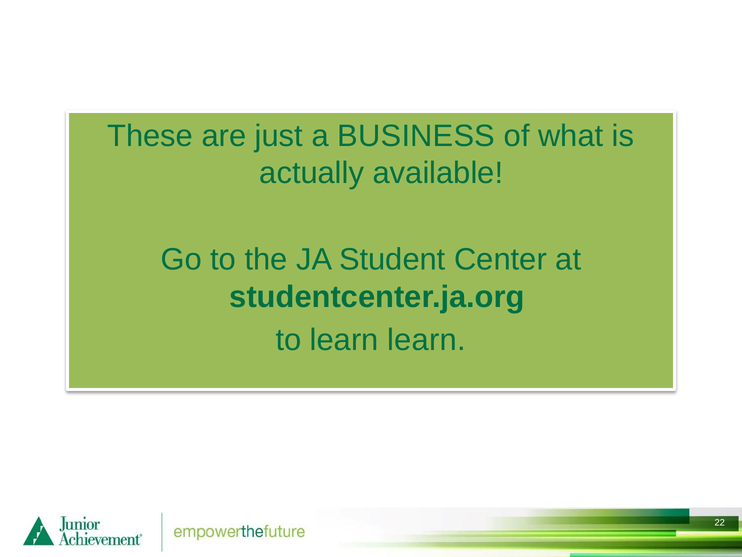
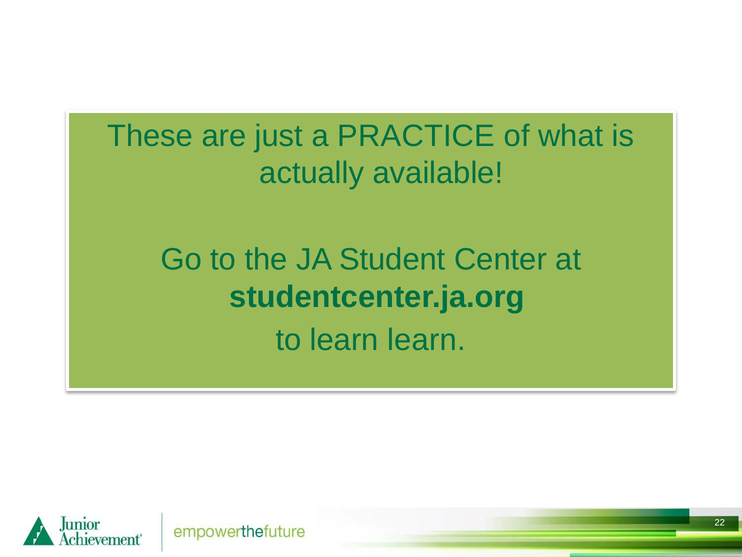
BUSINESS: BUSINESS -> PRACTICE (416, 136)
